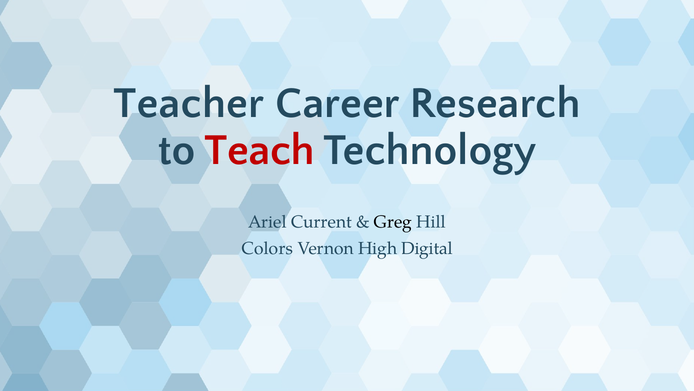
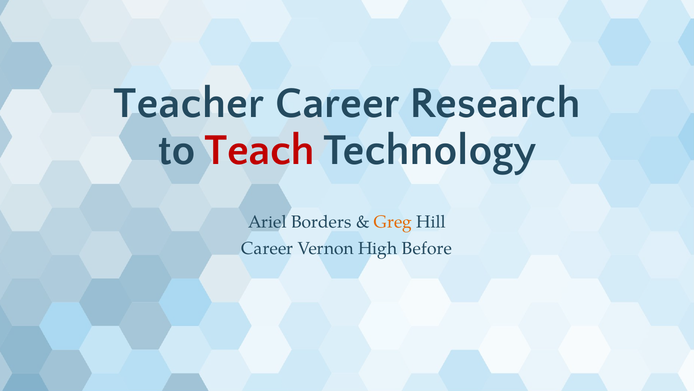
Current: Current -> Borders (321, 222)
Greg colour: black -> orange (393, 222)
Colors: Colors -> Career (267, 248)
Digital: Digital -> Before (427, 248)
